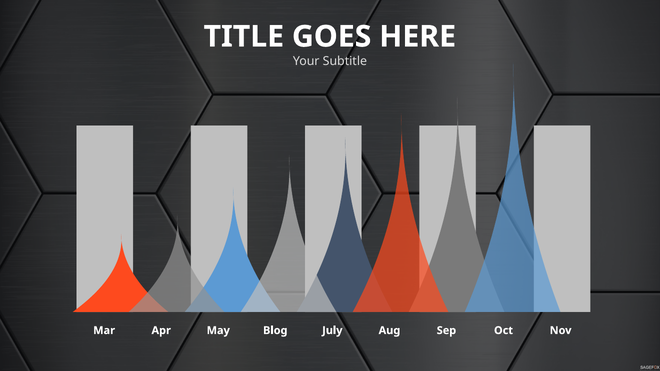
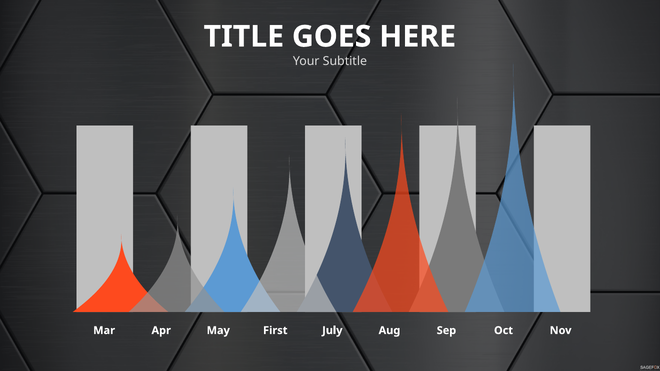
Blog: Blog -> First (275, 331)
